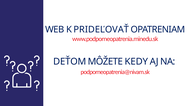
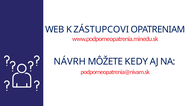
PRIDEĽOVAŤ: PRIDEĽOVAŤ -> ZÁSTUPCOVI (101, 30)
DEŤOM: DEŤOM -> NÁVRH (70, 62)
